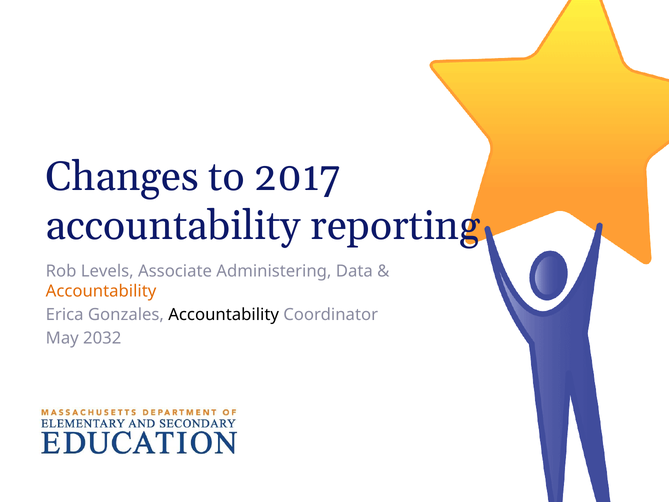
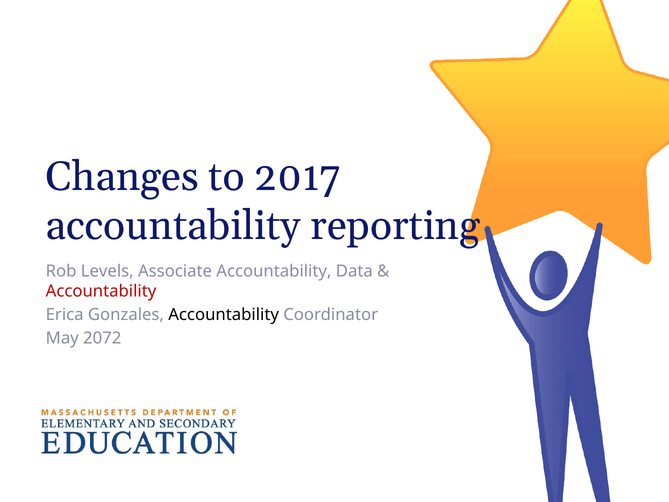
Associate Administering: Administering -> Accountability (274, 271)
Accountability colour: orange -> red (101, 291)
2032: 2032 -> 2072 (102, 338)
